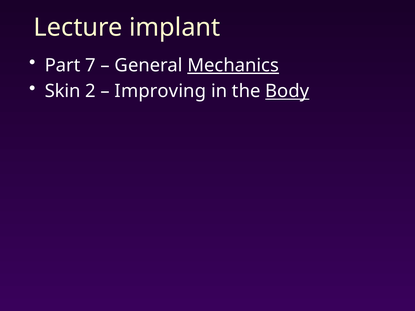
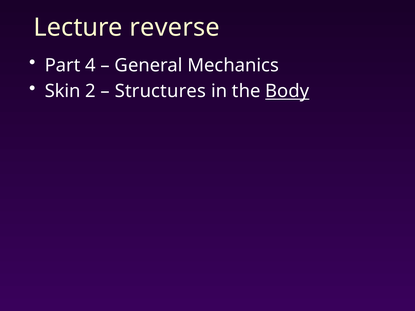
implant: implant -> reverse (175, 28)
7: 7 -> 4 (91, 65)
Mechanics underline: present -> none (233, 65)
Improving: Improving -> Structures (160, 91)
